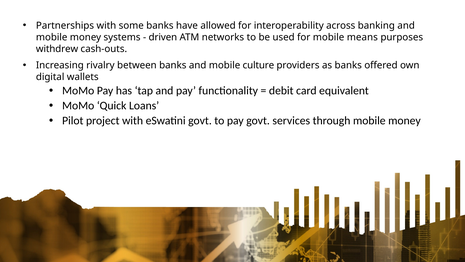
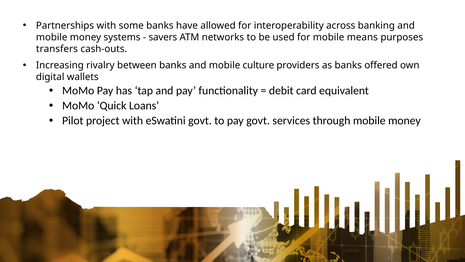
driven: driven -> savers (163, 37)
withdrew: withdrew -> transfers (57, 49)
